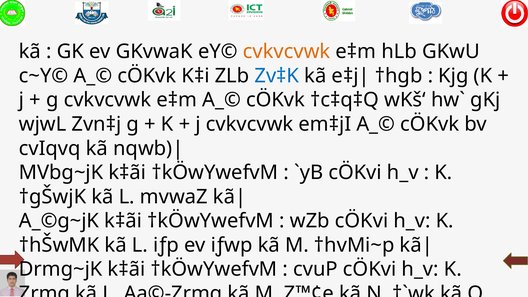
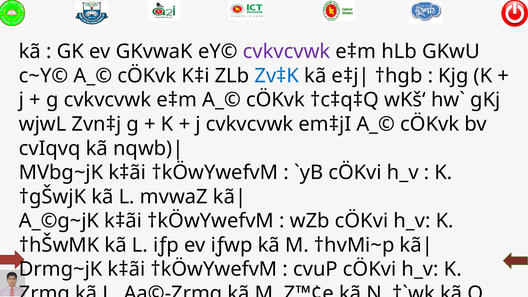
cvkvcvwk colour: orange -> purple (287, 52)
